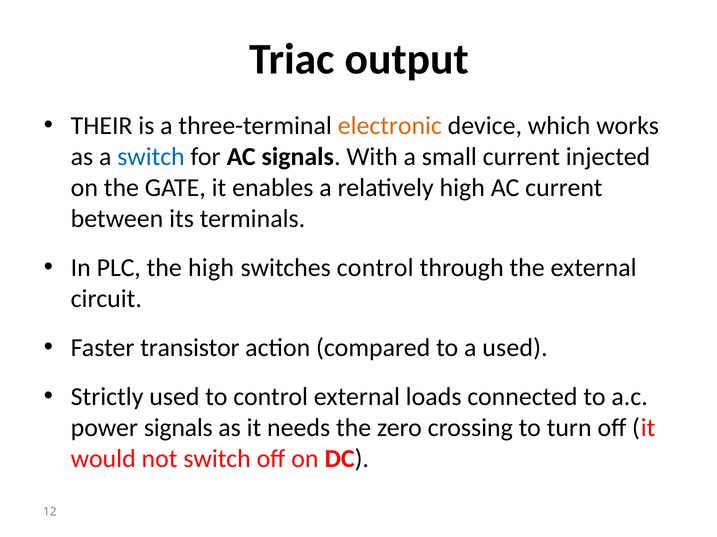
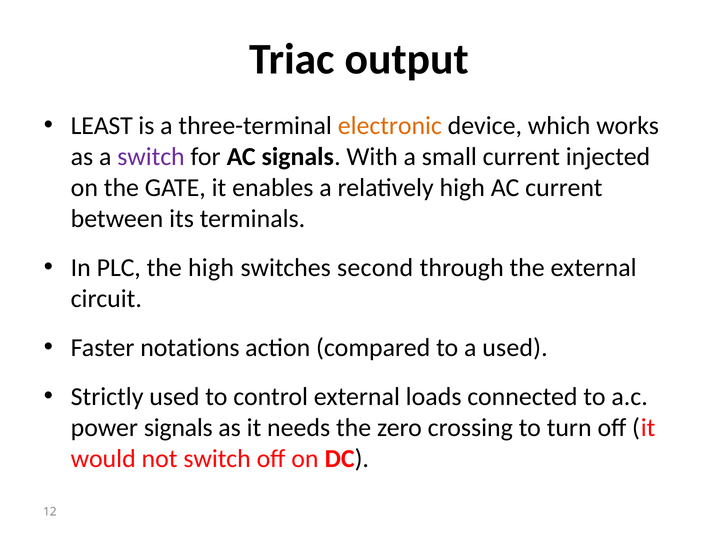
THEIR: THEIR -> LEAST (102, 126)
switch colour: blue -> purple (151, 157)
switches control: control -> second (375, 268)
transistor: transistor -> notations (190, 348)
